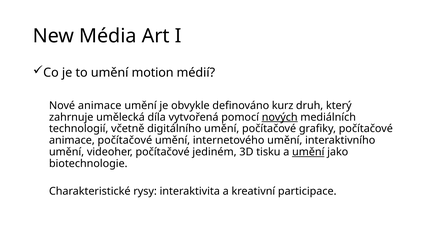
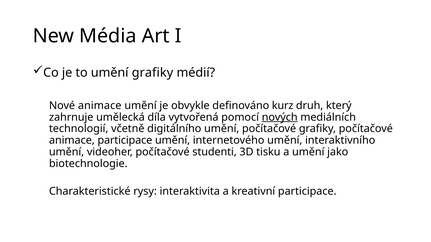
umění motion: motion -> grafiky (152, 73)
animace počítačové: počítačové -> participace (125, 141)
jediném: jediném -> studenti (215, 152)
umění underline: present -> none (308, 152)
